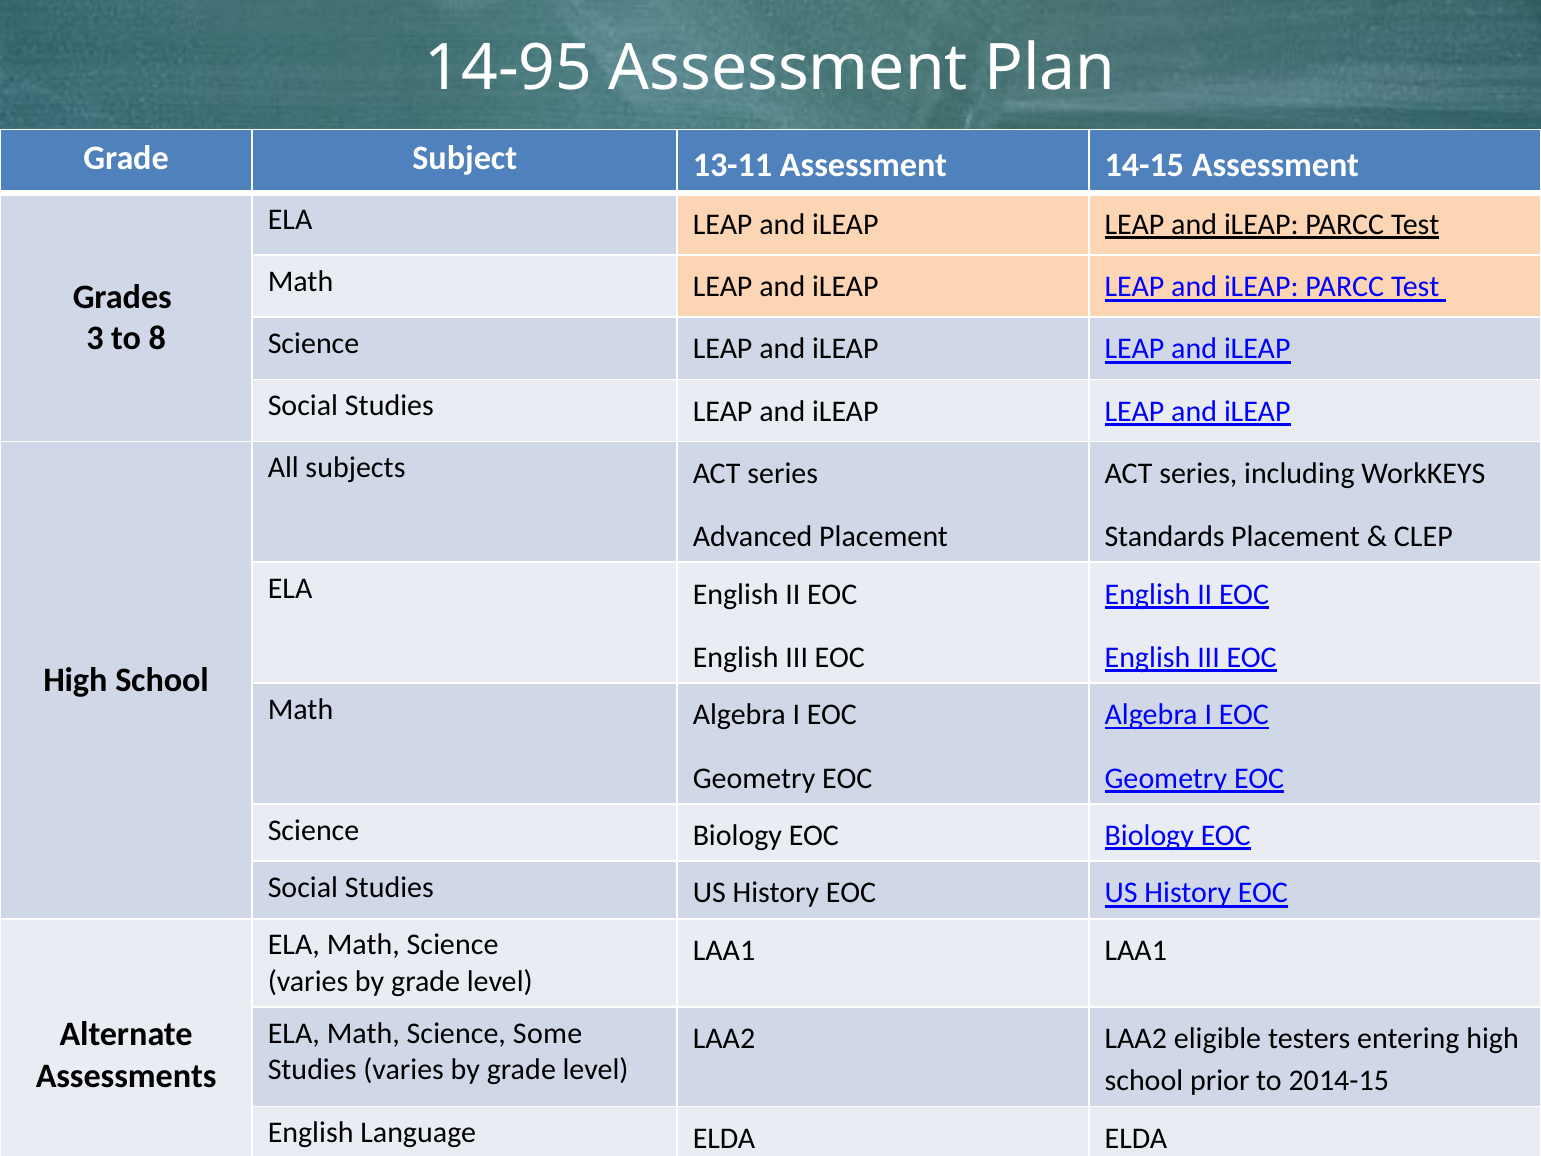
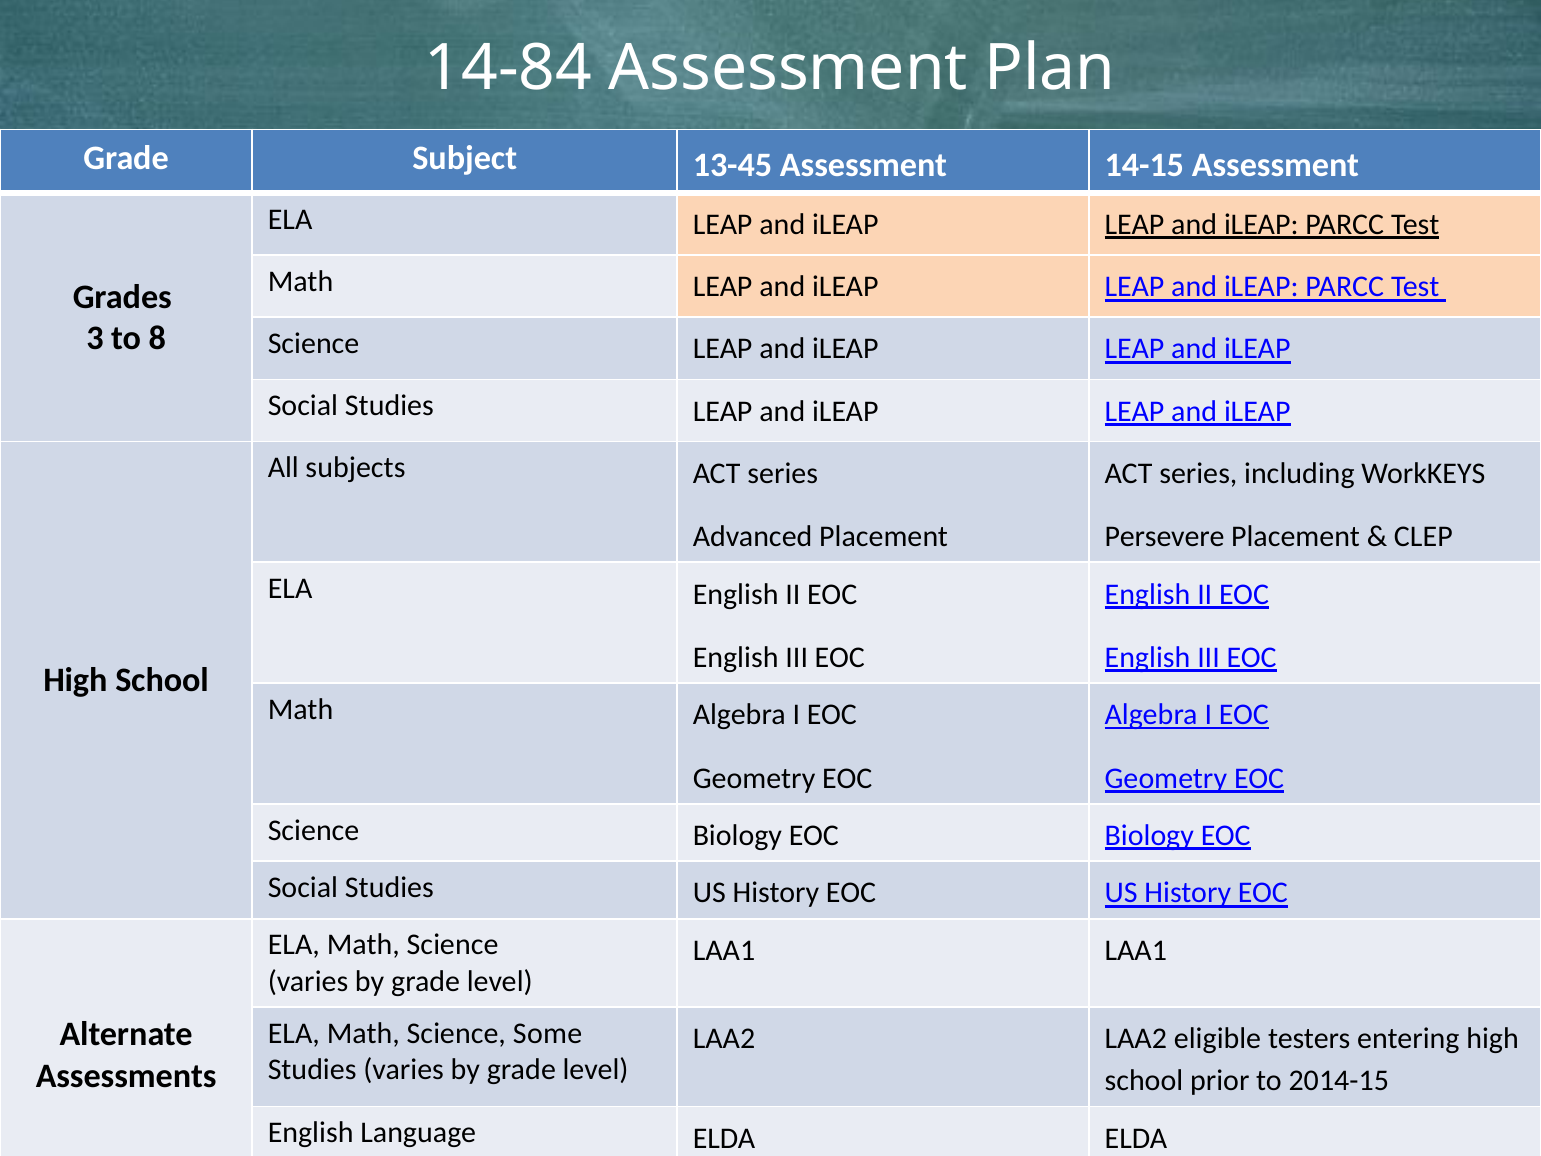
14-95: 14-95 -> 14-84 (508, 69)
13-11: 13-11 -> 13-45 (732, 165)
Standards: Standards -> Persevere (1165, 537)
